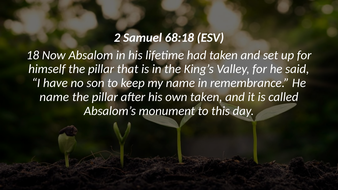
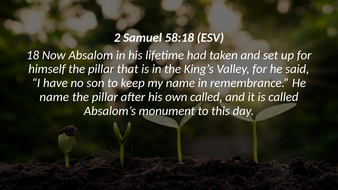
68:18: 68:18 -> 58:18 (179, 38)
own taken: taken -> called (206, 97)
